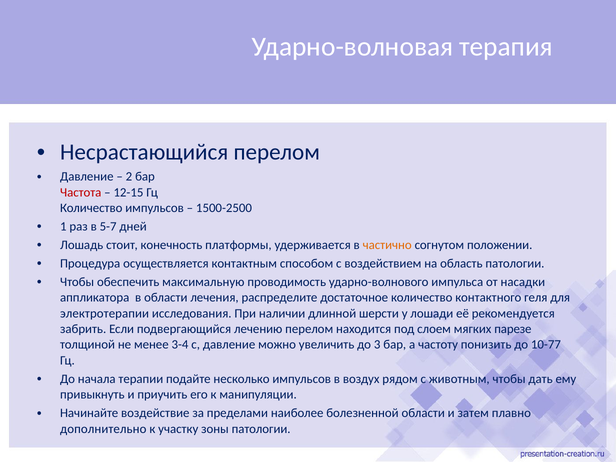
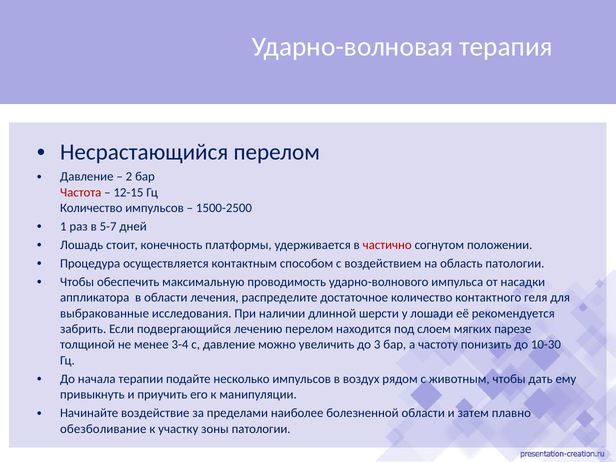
частично colour: orange -> red (387, 245)
электротерапии: электротерапии -> выбракованные (105, 313)
10-77: 10-77 -> 10-30 (546, 345)
дополнительно: дополнительно -> обезболивание (103, 429)
